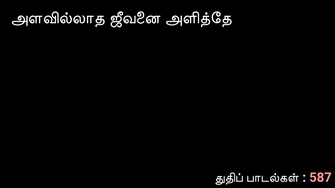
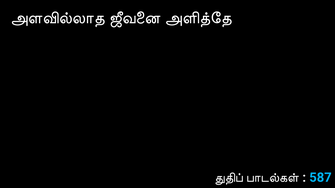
587 colour: pink -> light blue (320, 178)
